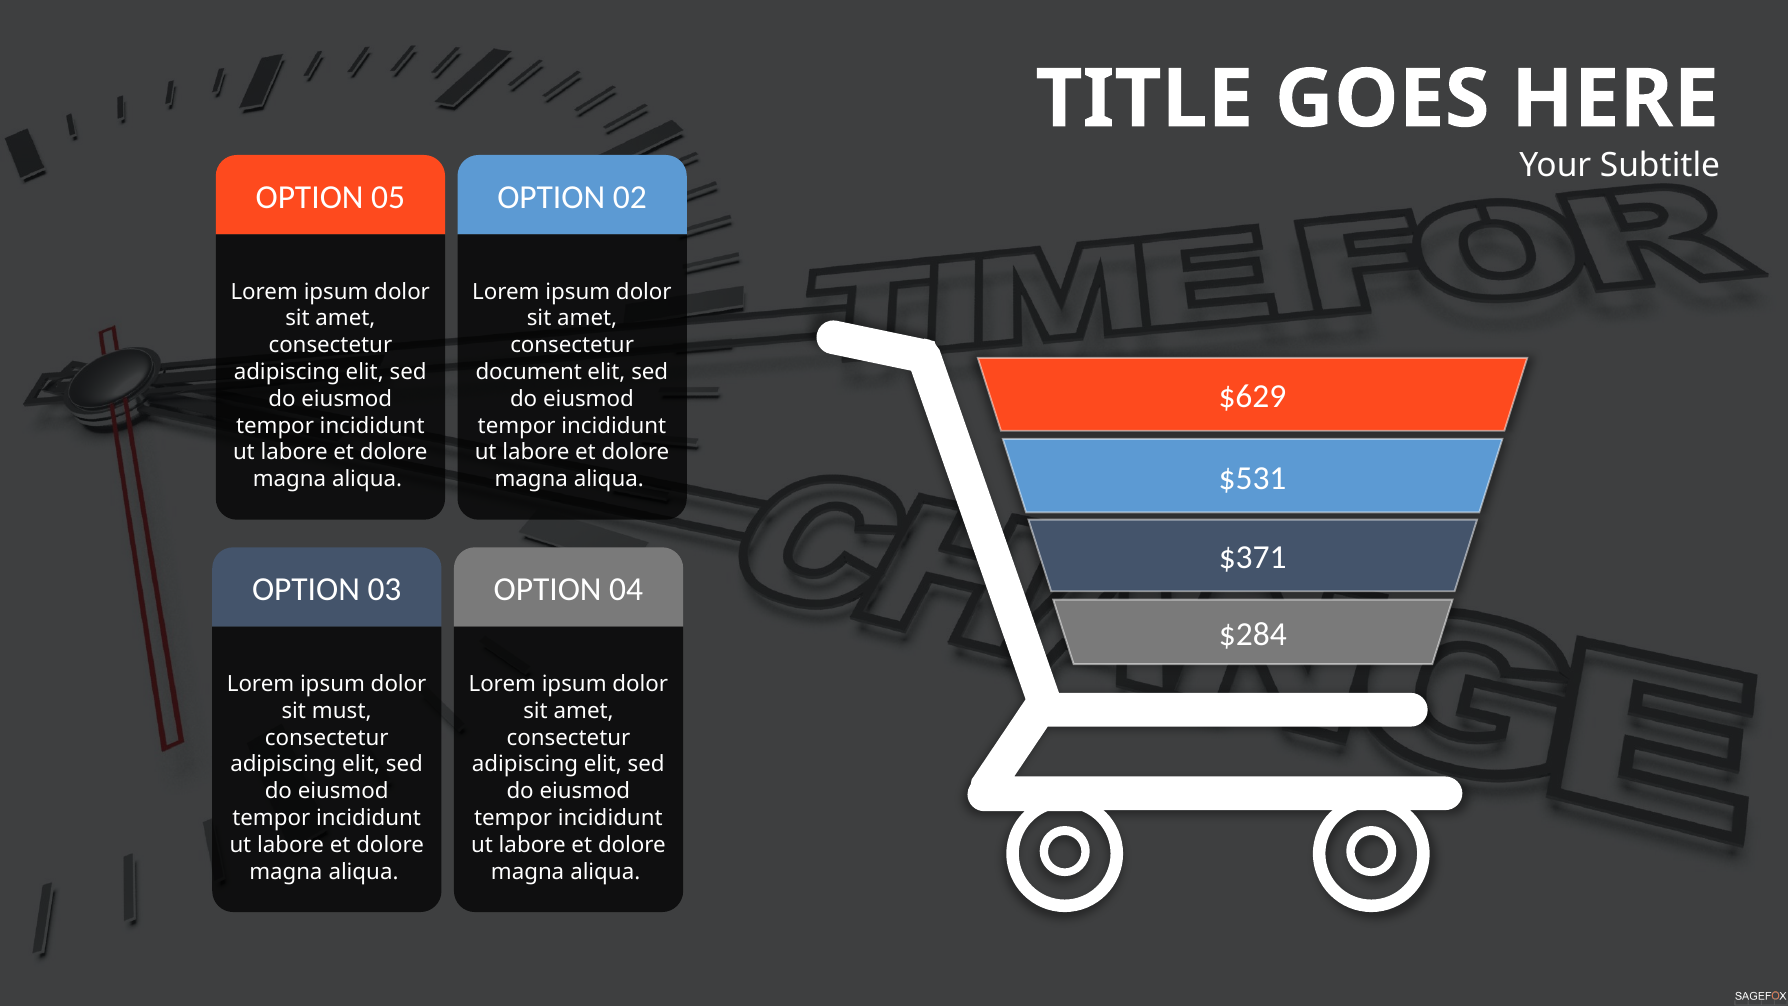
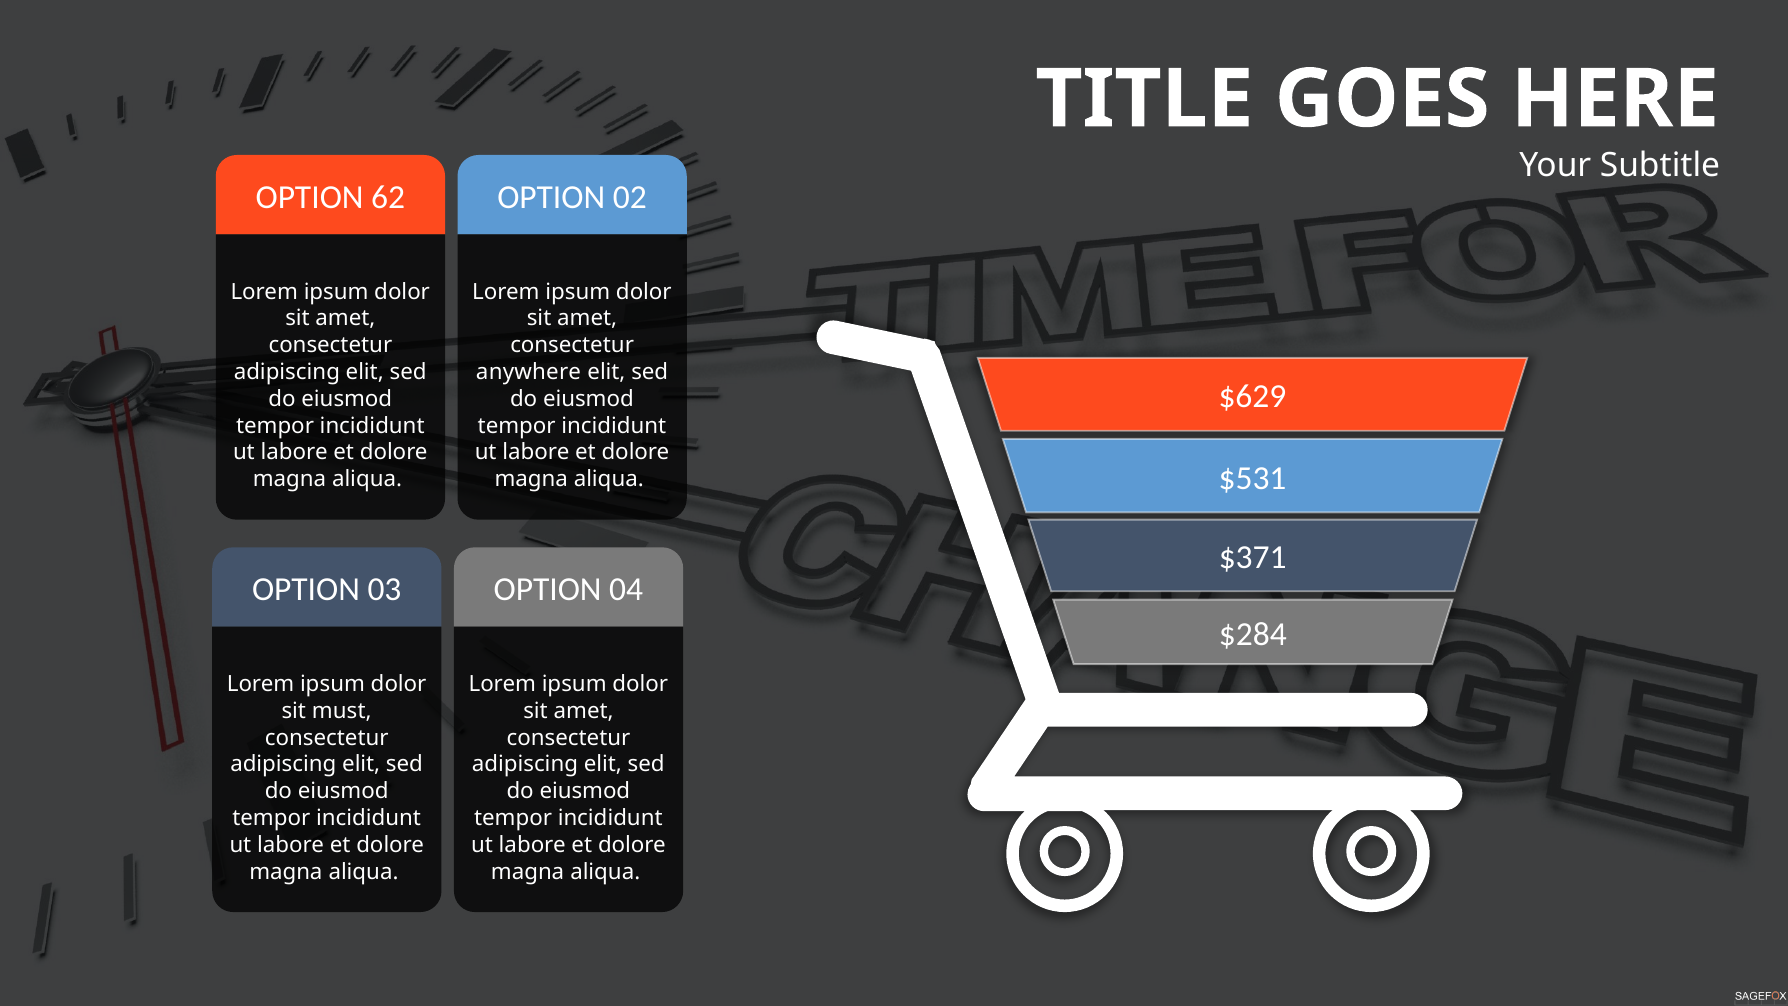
05: 05 -> 62 (388, 197)
document: document -> anywhere (529, 372)
